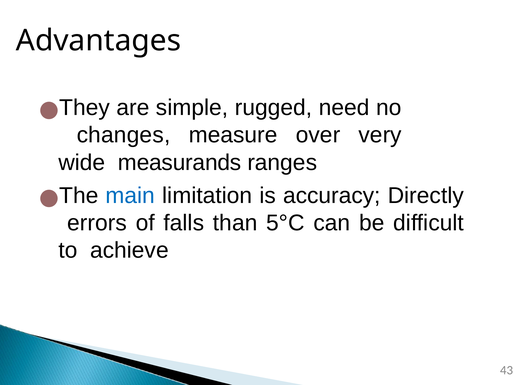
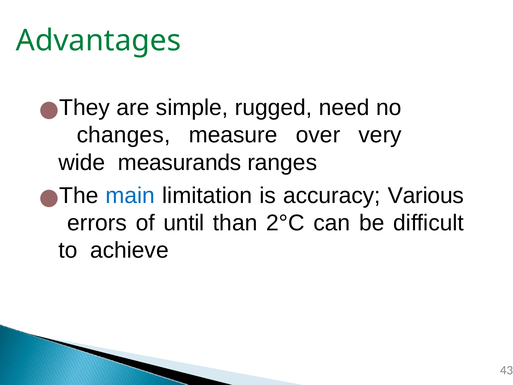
Advantages colour: black -> green (99, 41)
Directly: Directly -> Various (426, 195)
falls: falls -> until (184, 223)
5°C: 5°C -> 2°C (285, 223)
